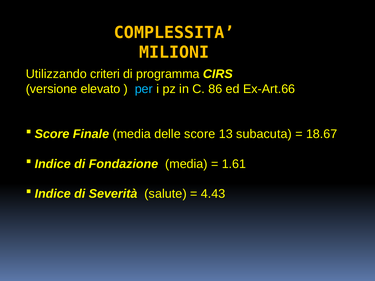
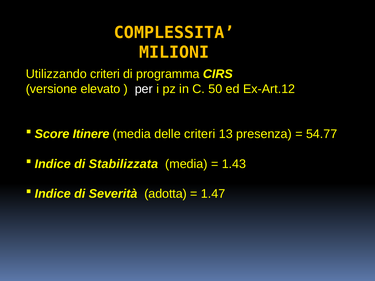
per colour: light blue -> white (144, 89)
86: 86 -> 50 (215, 89)
Ex-Art.66: Ex-Art.66 -> Ex-Art.12 (269, 89)
Finale: Finale -> Itinere (91, 134)
delle score: score -> criteri (200, 134)
subacuta: subacuta -> presenza (264, 134)
18.67: 18.67 -> 54.77 (322, 134)
Fondazione: Fondazione -> Stabilizzata (123, 164)
1.61: 1.61 -> 1.43 (234, 164)
salute: salute -> adotta (166, 194)
4.43: 4.43 -> 1.47 (213, 194)
